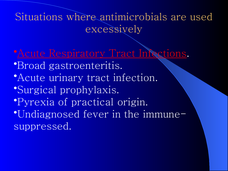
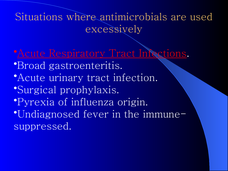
practical: practical -> influenza (93, 102)
